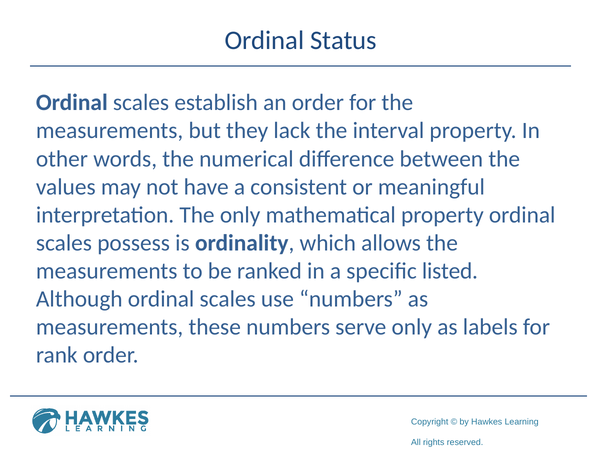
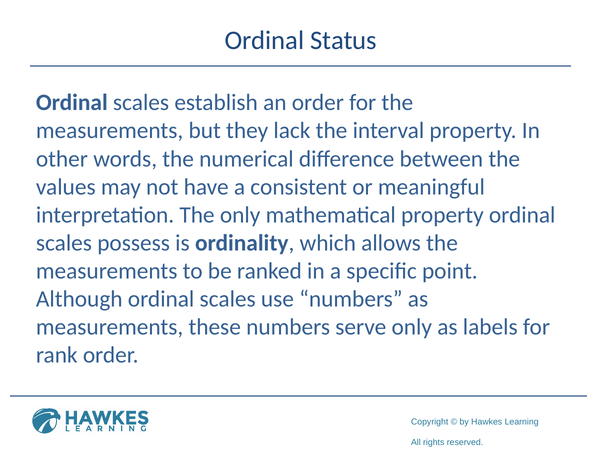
listed: listed -> point (450, 271)
